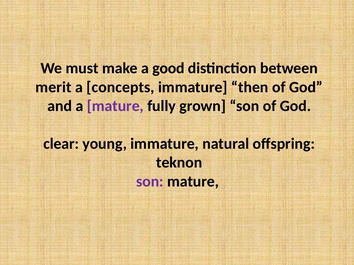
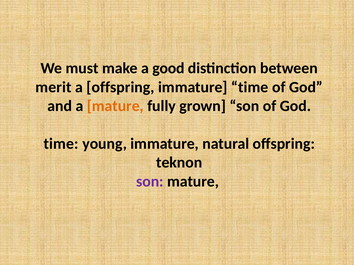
a concepts: concepts -> offspring (120, 87)
immature then: then -> time (250, 87)
mature colour: purple -> orange (115, 106)
clear: clear -> time (61, 144)
